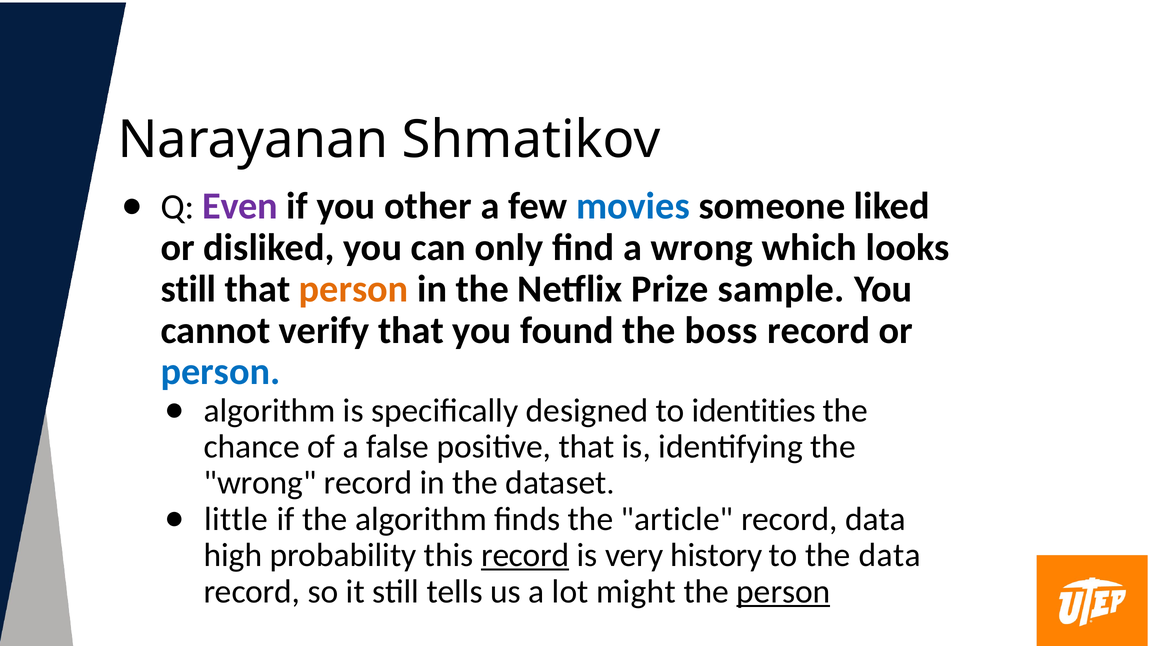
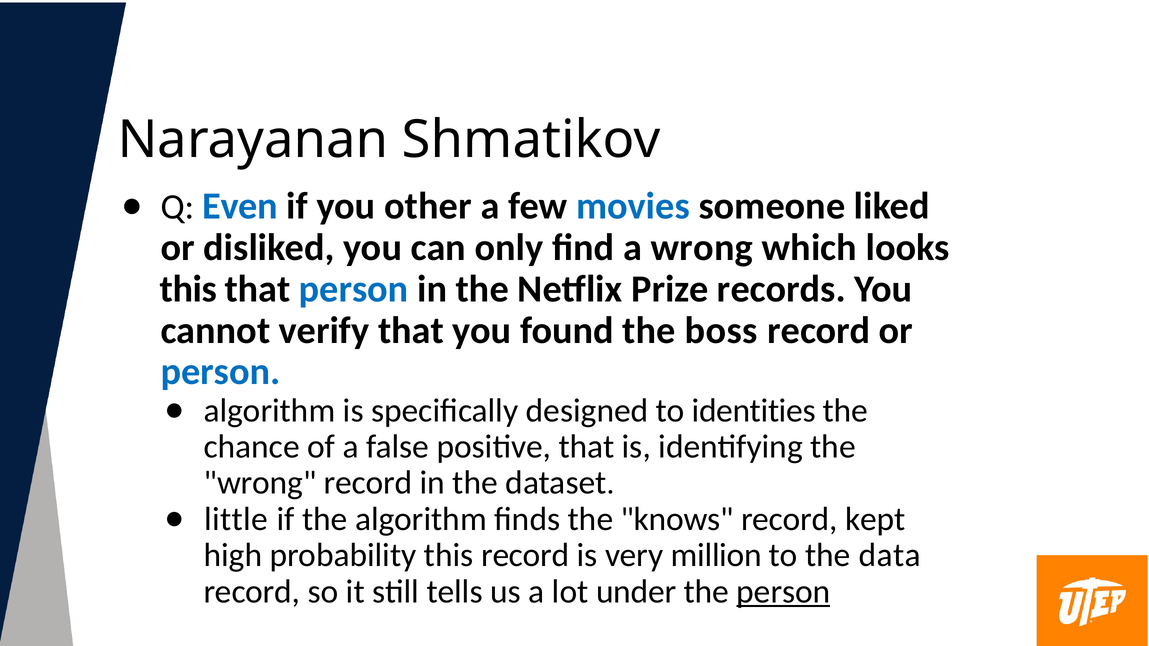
Even colour: purple -> blue (240, 206)
still: still -> this (188, 289)
person colour: orange -> blue (354, 289)
sample: sample -> records (781, 289)
article: article -> knows (677, 519)
record data: data -> kept (875, 519)
record underline: present -> none (525, 556)
history: history -> million (716, 556)
might: might -> under (636, 592)
